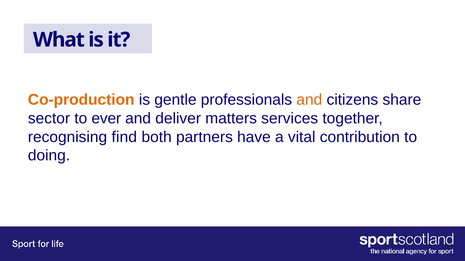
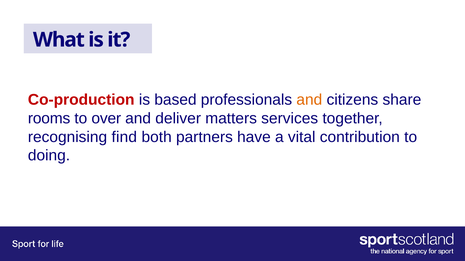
Co-production colour: orange -> red (81, 100)
gentle: gentle -> based (175, 100)
sector: sector -> rooms (49, 119)
ever: ever -> over (106, 119)
